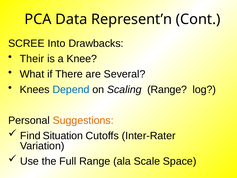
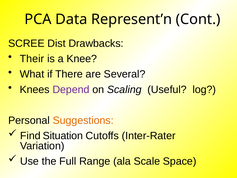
Into: Into -> Dist (57, 43)
Depend colour: blue -> purple (71, 89)
Scaling Range: Range -> Useful (167, 89)
